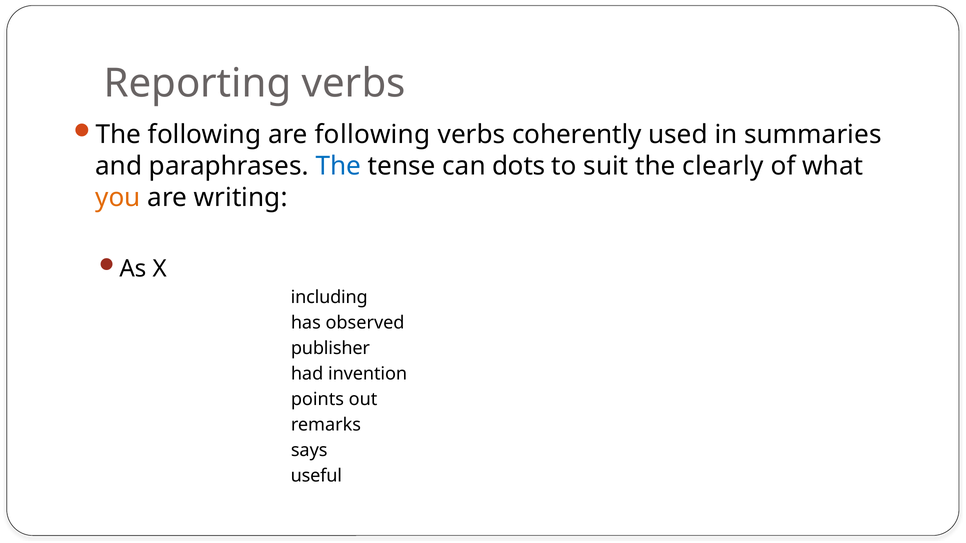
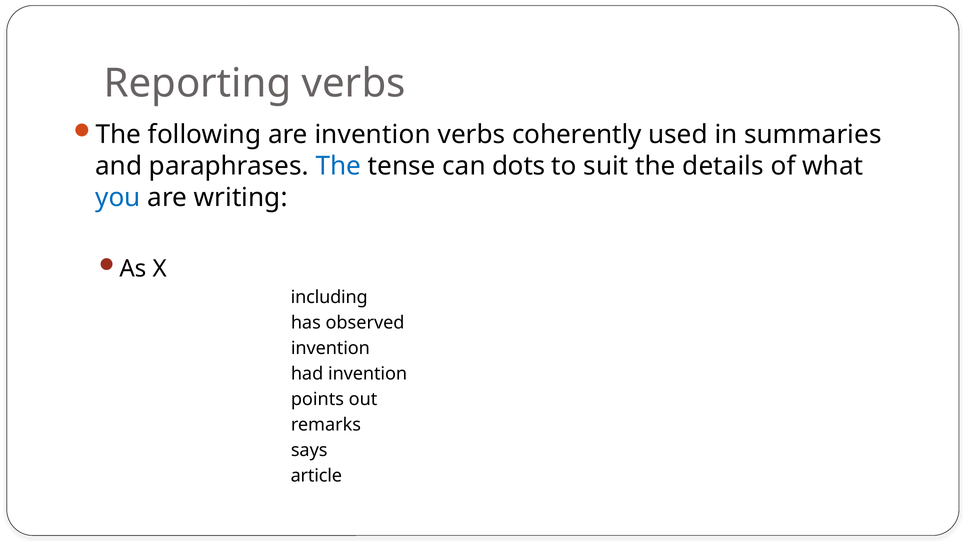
are following: following -> invention (373, 135)
clearly: clearly -> details (723, 166)
you colour: orange -> blue (118, 198)
publisher: publisher -> invention (330, 349)
useful: useful -> article (316, 476)
